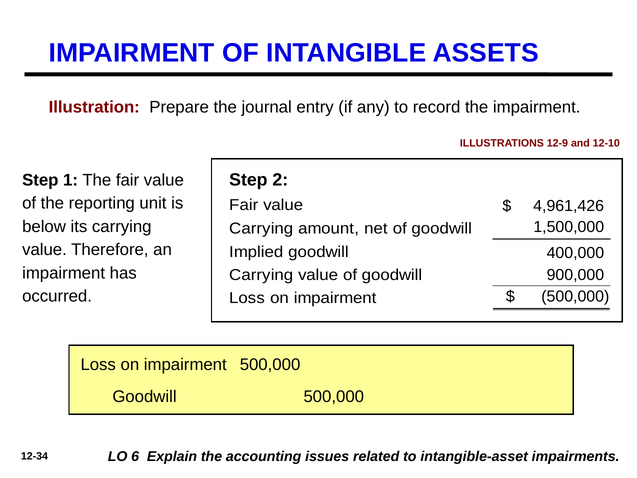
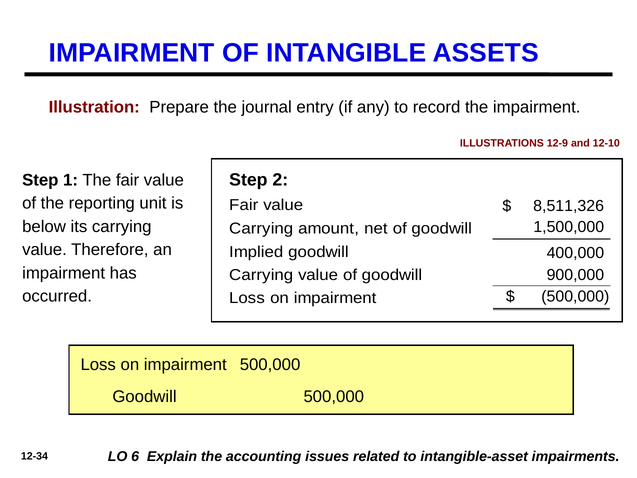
4,961,426: 4,961,426 -> 8,511,326 (569, 206)
